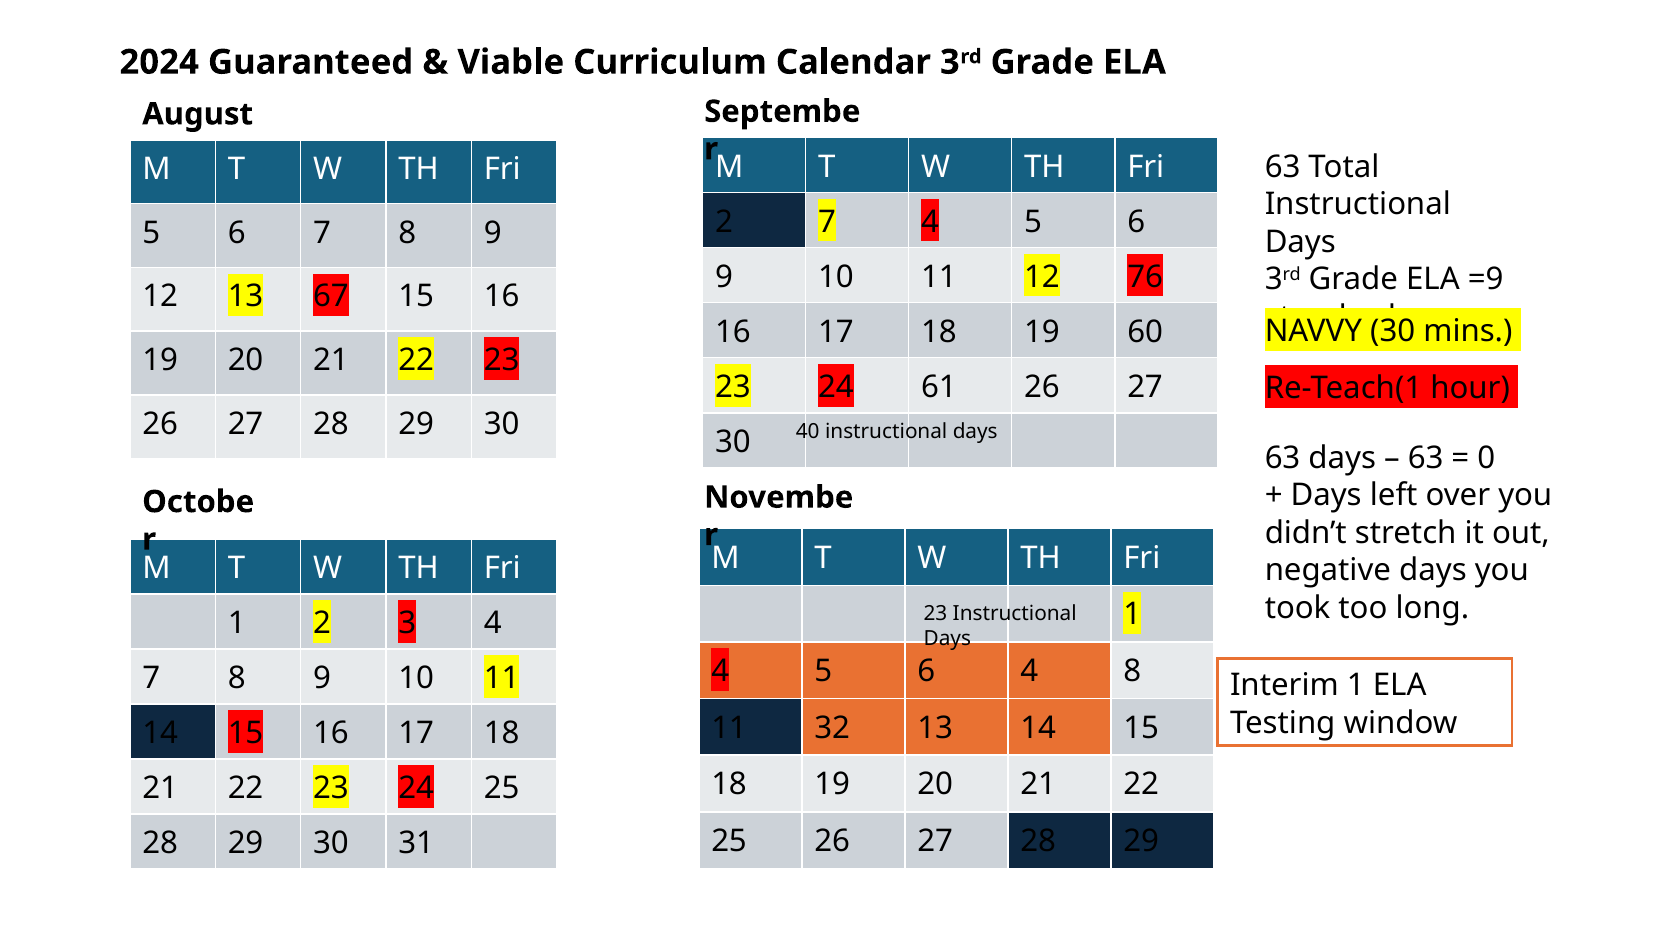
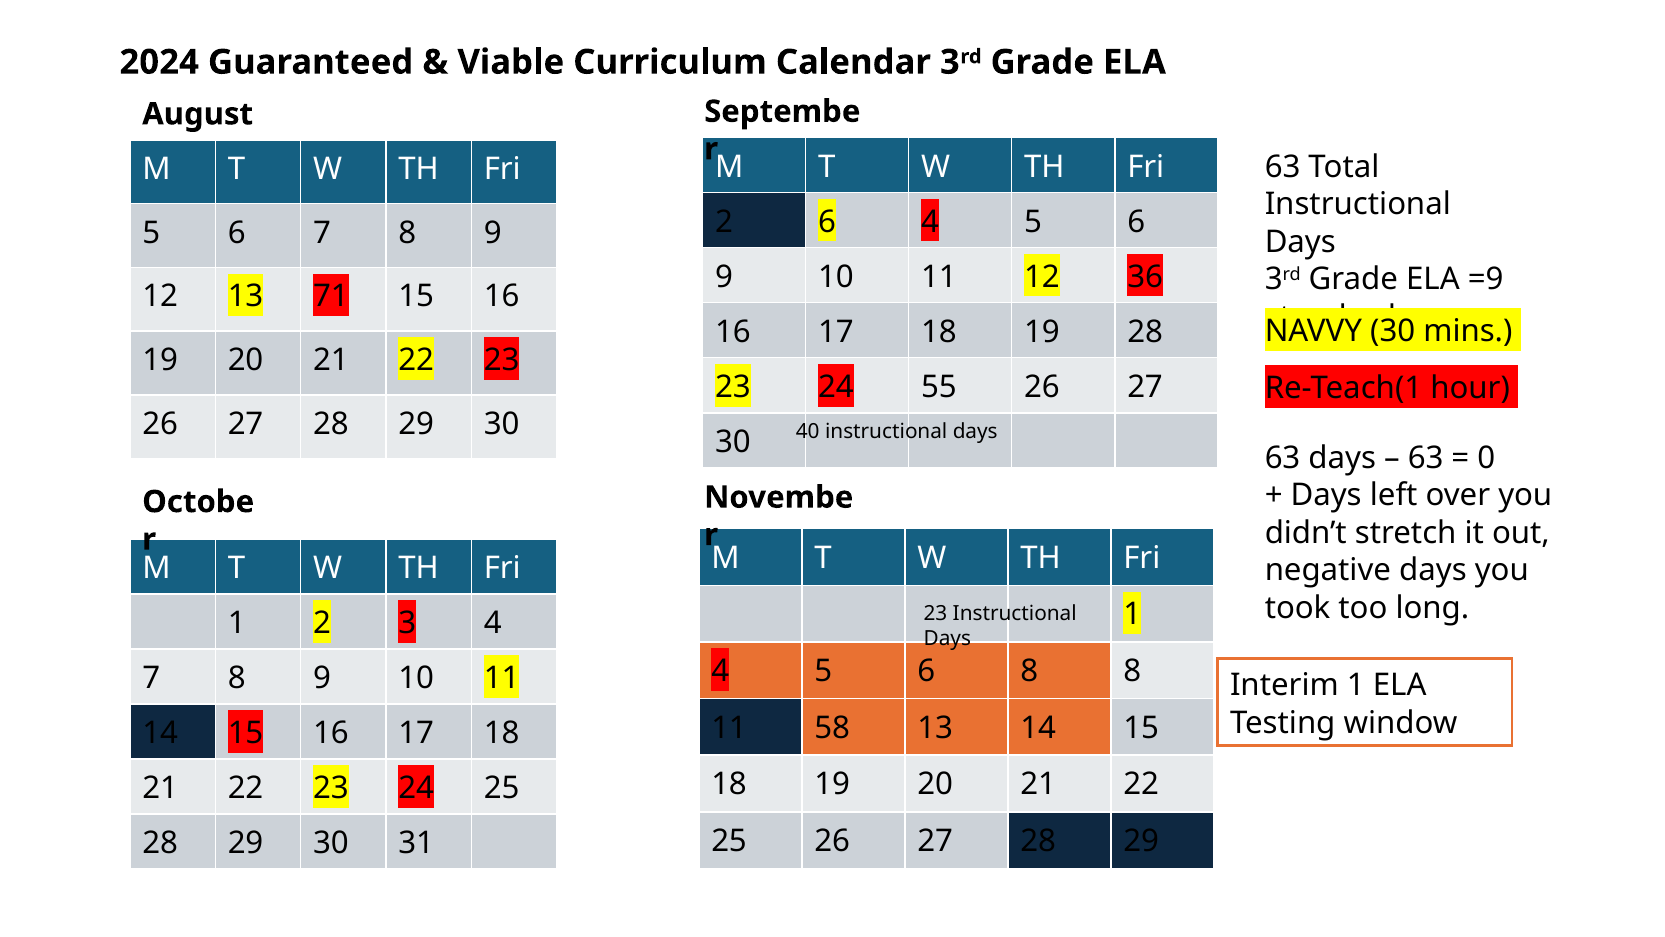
2 7: 7 -> 6 (827, 222)
76: 76 -> 36 (1145, 277)
67: 67 -> 71 (331, 297)
19 60: 60 -> 28 (1145, 332)
61: 61 -> 55 (939, 387)
6 4: 4 -> 8 (1029, 671)
32: 32 -> 58 (832, 727)
